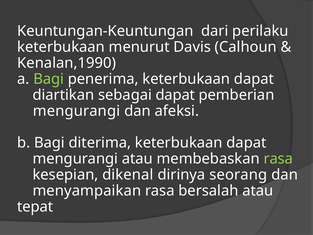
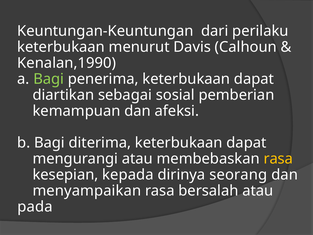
sebagai dapat: dapat -> sosial (175, 95)
mengurangi: mengurangi -> kemampuan (77, 111)
rasa colour: light green -> yellow (278, 159)
dikenal: dikenal -> kepada (128, 175)
tepat: tepat -> pada (35, 207)
